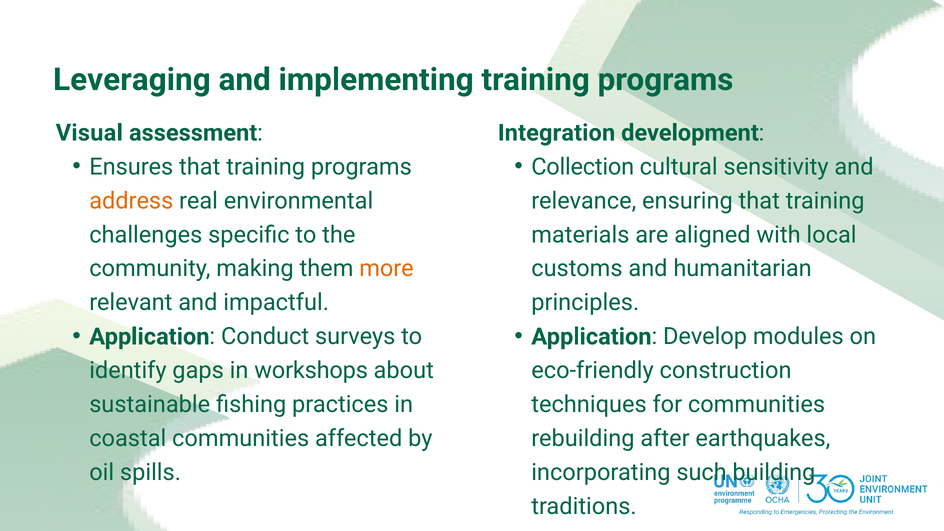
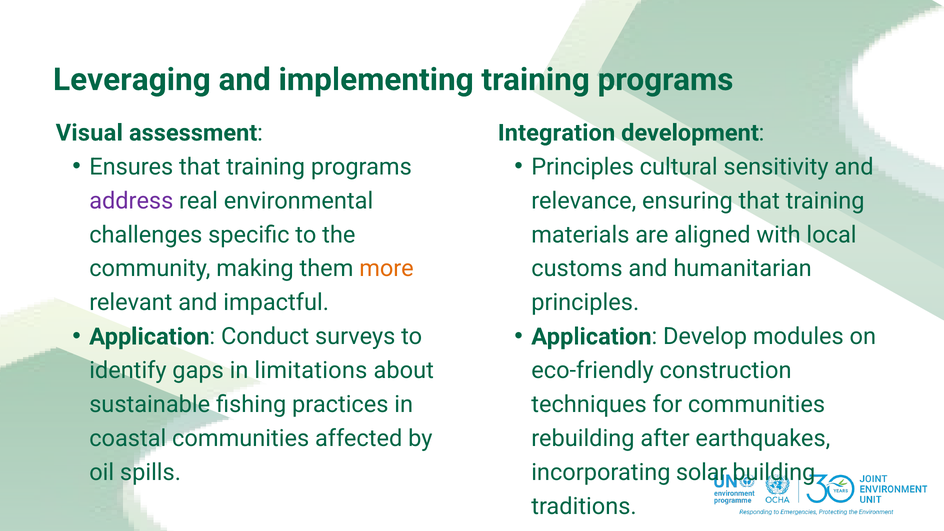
Collection: Collection -> Principles (583, 167)
address colour: orange -> purple (131, 201)
workshops: workshops -> limitations (311, 371)
such: such -> solar (702, 473)
